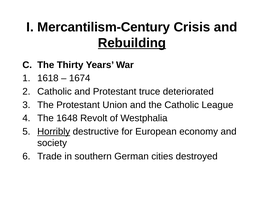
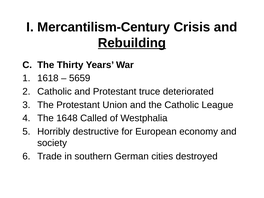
1674: 1674 -> 5659 (80, 78)
Revolt: Revolt -> Called (94, 118)
Horribly underline: present -> none (54, 132)
